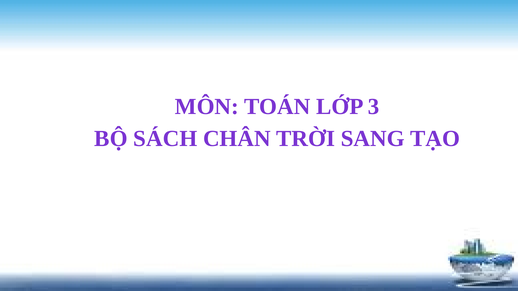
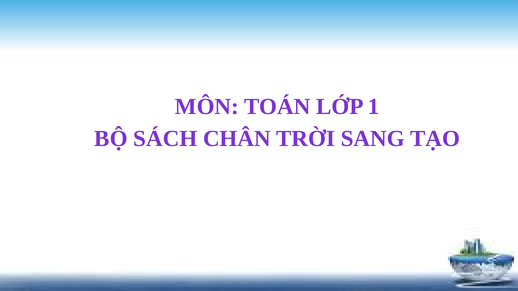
3: 3 -> 1 (374, 107)
